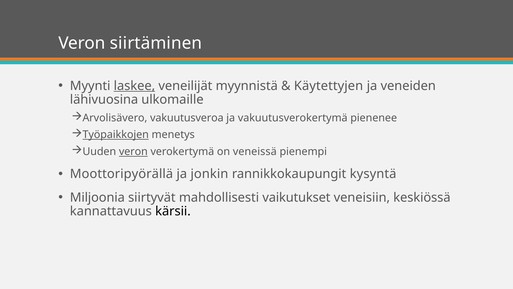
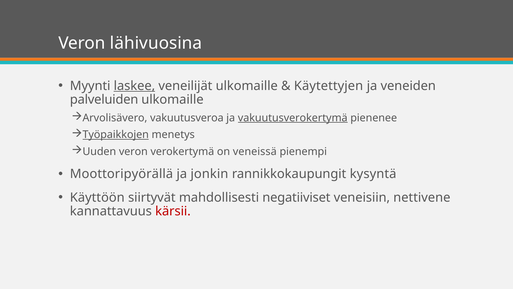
siirtäminen: siirtäminen -> lähivuosina (156, 43)
veneilijät myynnistä: myynnistä -> ulkomaille (247, 86)
lähivuosina: lähivuosina -> palveluiden (104, 100)
vakuutusverokertymä underline: none -> present (293, 118)
veron underline: present -> none (133, 151)
Miljoonia: Miljoonia -> Käyttöön (97, 197)
vaikutukset: vaikutukset -> negatiiviset (296, 197)
keskiössä: keskiössä -> nettivene (422, 197)
kärsii colour: black -> red (173, 211)
